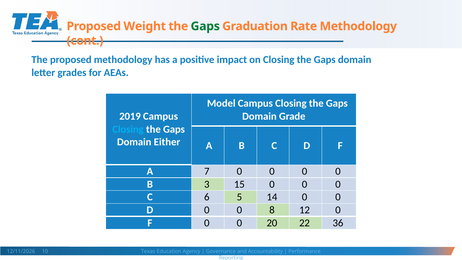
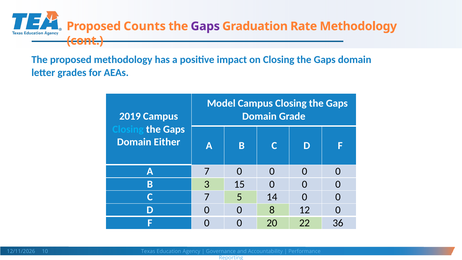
Weight: Weight -> Counts (145, 26)
Gaps colour: green -> purple (205, 26)
C 6: 6 -> 7 (207, 197)
